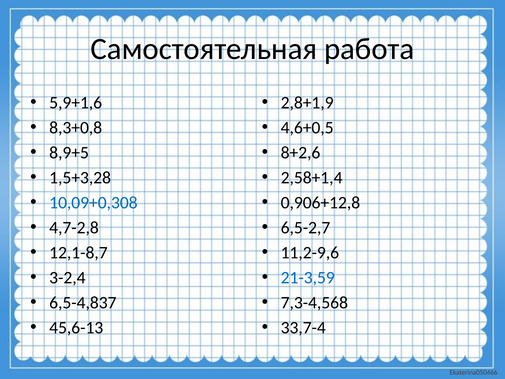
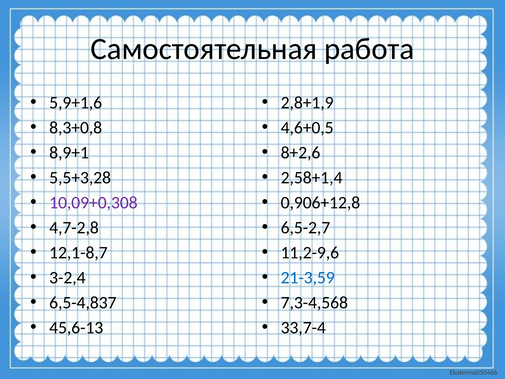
8,9+5: 8,9+5 -> 8,9+1 (69, 153)
1,5+3,28: 1,5+3,28 -> 5,5+3,28 (80, 178)
10,09+0,308 colour: blue -> purple (93, 203)
